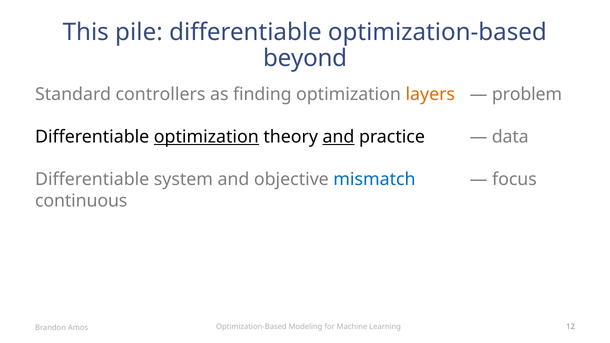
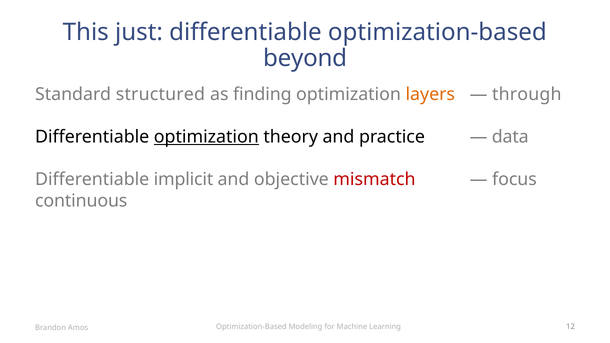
pile: pile -> just (139, 32)
controllers: controllers -> structured (160, 94)
problem: problem -> through (527, 94)
and underline: present -> none (338, 137)
system: system -> implicit (183, 179)
mismatch colour: blue -> red (374, 179)
